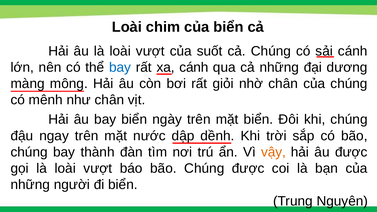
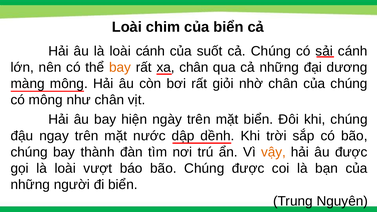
âu là loài vượt: vượt -> cánh (150, 51)
bay colour: blue -> orange (120, 67)
xa cánh: cánh -> chân (194, 67)
có mênh: mênh -> mông (46, 100)
bay biển: biển -> hiện (134, 120)
